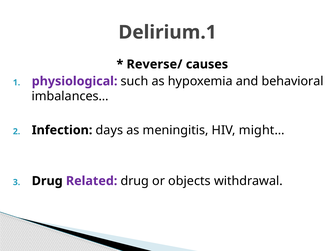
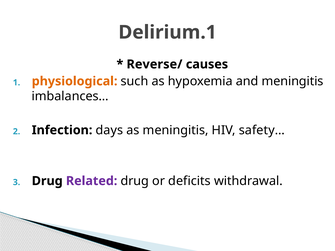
physiological colour: purple -> orange (75, 81)
and behavioral: behavioral -> meningitis (293, 81)
might…: might… -> safety… (262, 130)
objects: objects -> deficits (189, 181)
